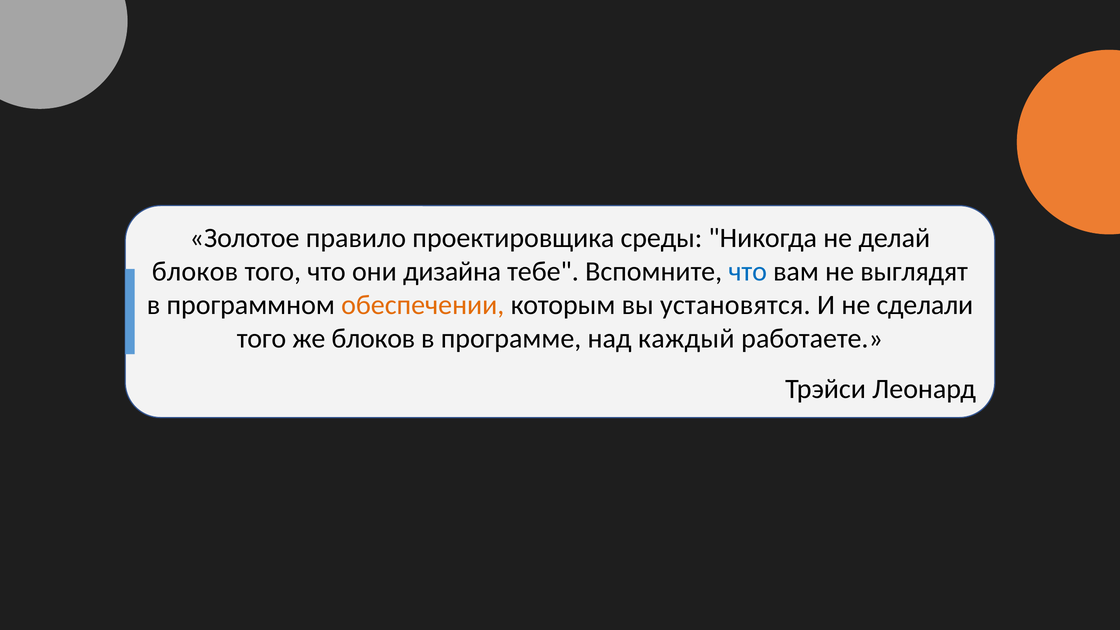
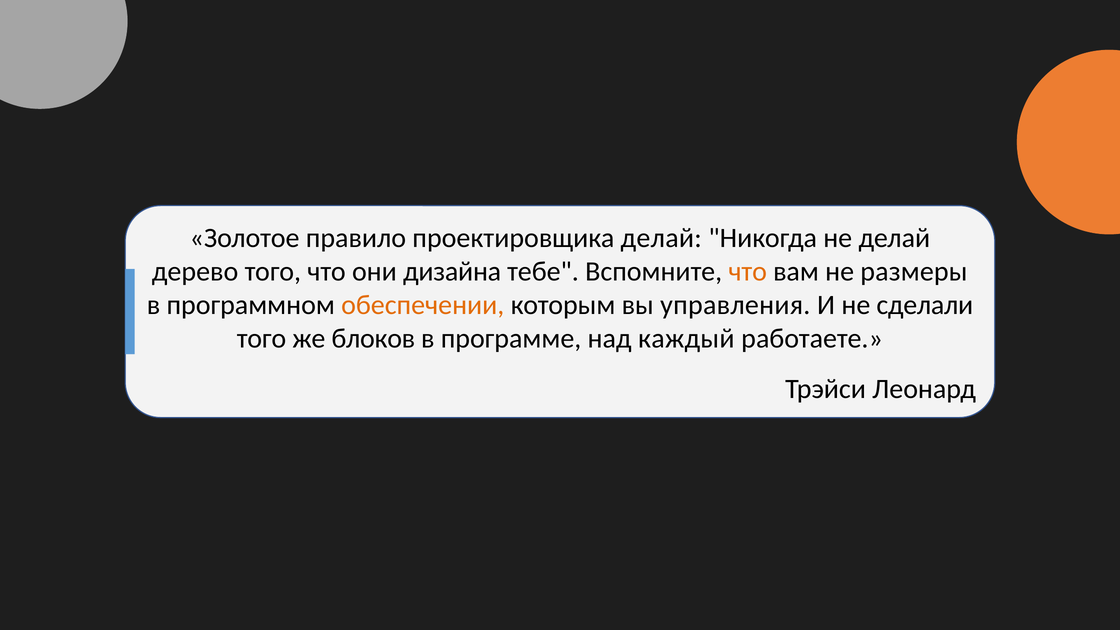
проектировщика среды: среды -> делай (661, 238)
блоков: блоков -> дерево (195, 272)
что colour: blue -> orange (748, 272)
выглядят: выглядят -> размеры (914, 272)
установятся: установятся -> управления (735, 305)
